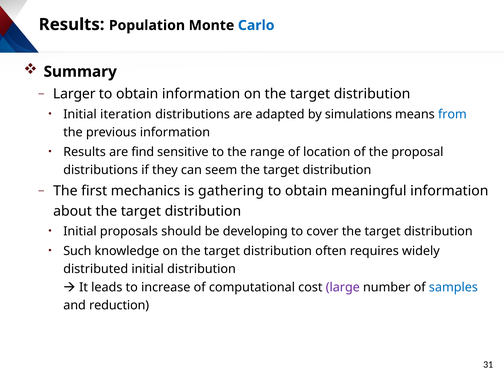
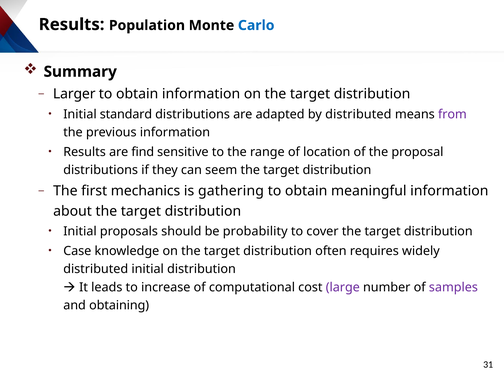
iteration: iteration -> standard (126, 114)
by simulations: simulations -> distributed (358, 114)
from colour: blue -> purple (452, 114)
developing: developing -> probability (255, 231)
Such: Such -> Case (77, 251)
samples colour: blue -> purple (453, 287)
reduction: reduction -> obtaining (119, 305)
